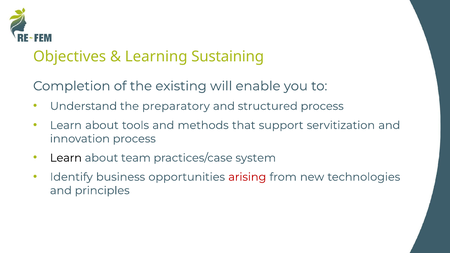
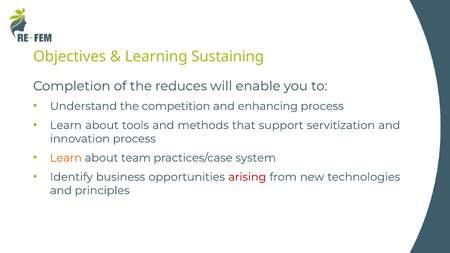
existing: existing -> reduces (181, 86)
preparatory: preparatory -> competition (176, 106)
structured: structured -> enhancing (268, 106)
Learn colour: black -> orange (66, 158)
